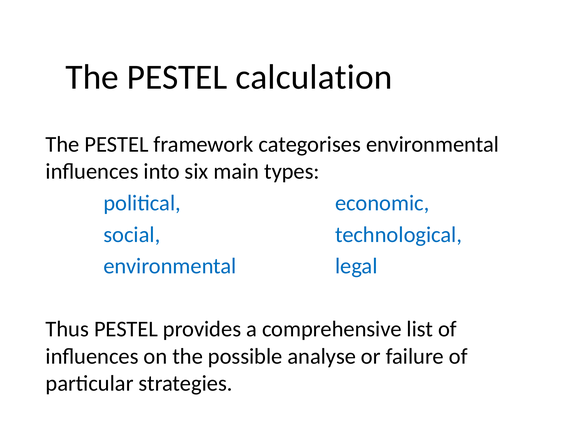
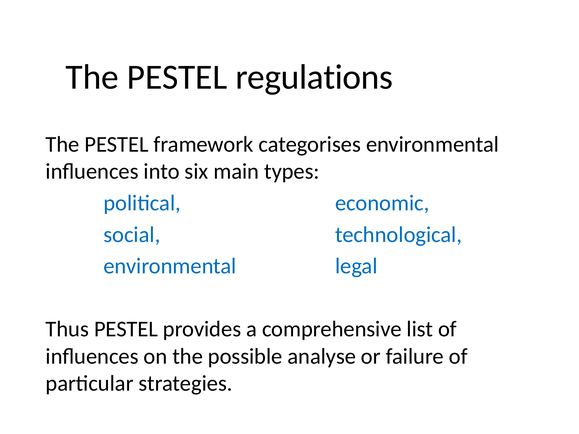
calculation: calculation -> regulations (314, 77)
